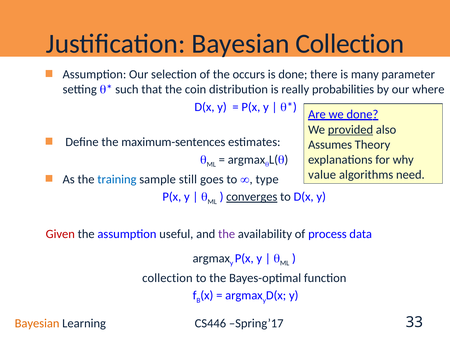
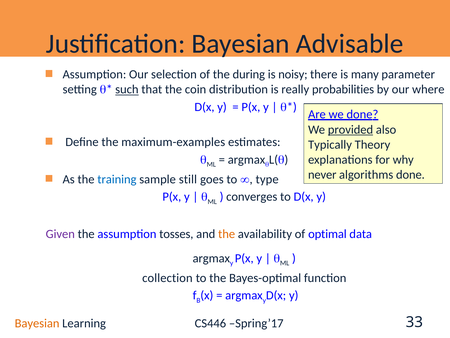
Bayesian Collection: Collection -> Advisable (350, 44)
occurs: occurs -> during (249, 74)
is done: done -> noisy (293, 74)
such underline: none -> present (127, 89)
maximum-sentences: maximum-sentences -> maximum-examples (173, 142)
Assumes: Assumes -> Typically (330, 144)
value: value -> never (322, 174)
algorithms need: need -> done (410, 174)
converges underline: present -> none (252, 196)
Given colour: red -> purple (60, 234)
useful: useful -> tosses (176, 234)
the colour: purple -> orange (227, 234)
process: process -> optimal (327, 234)
